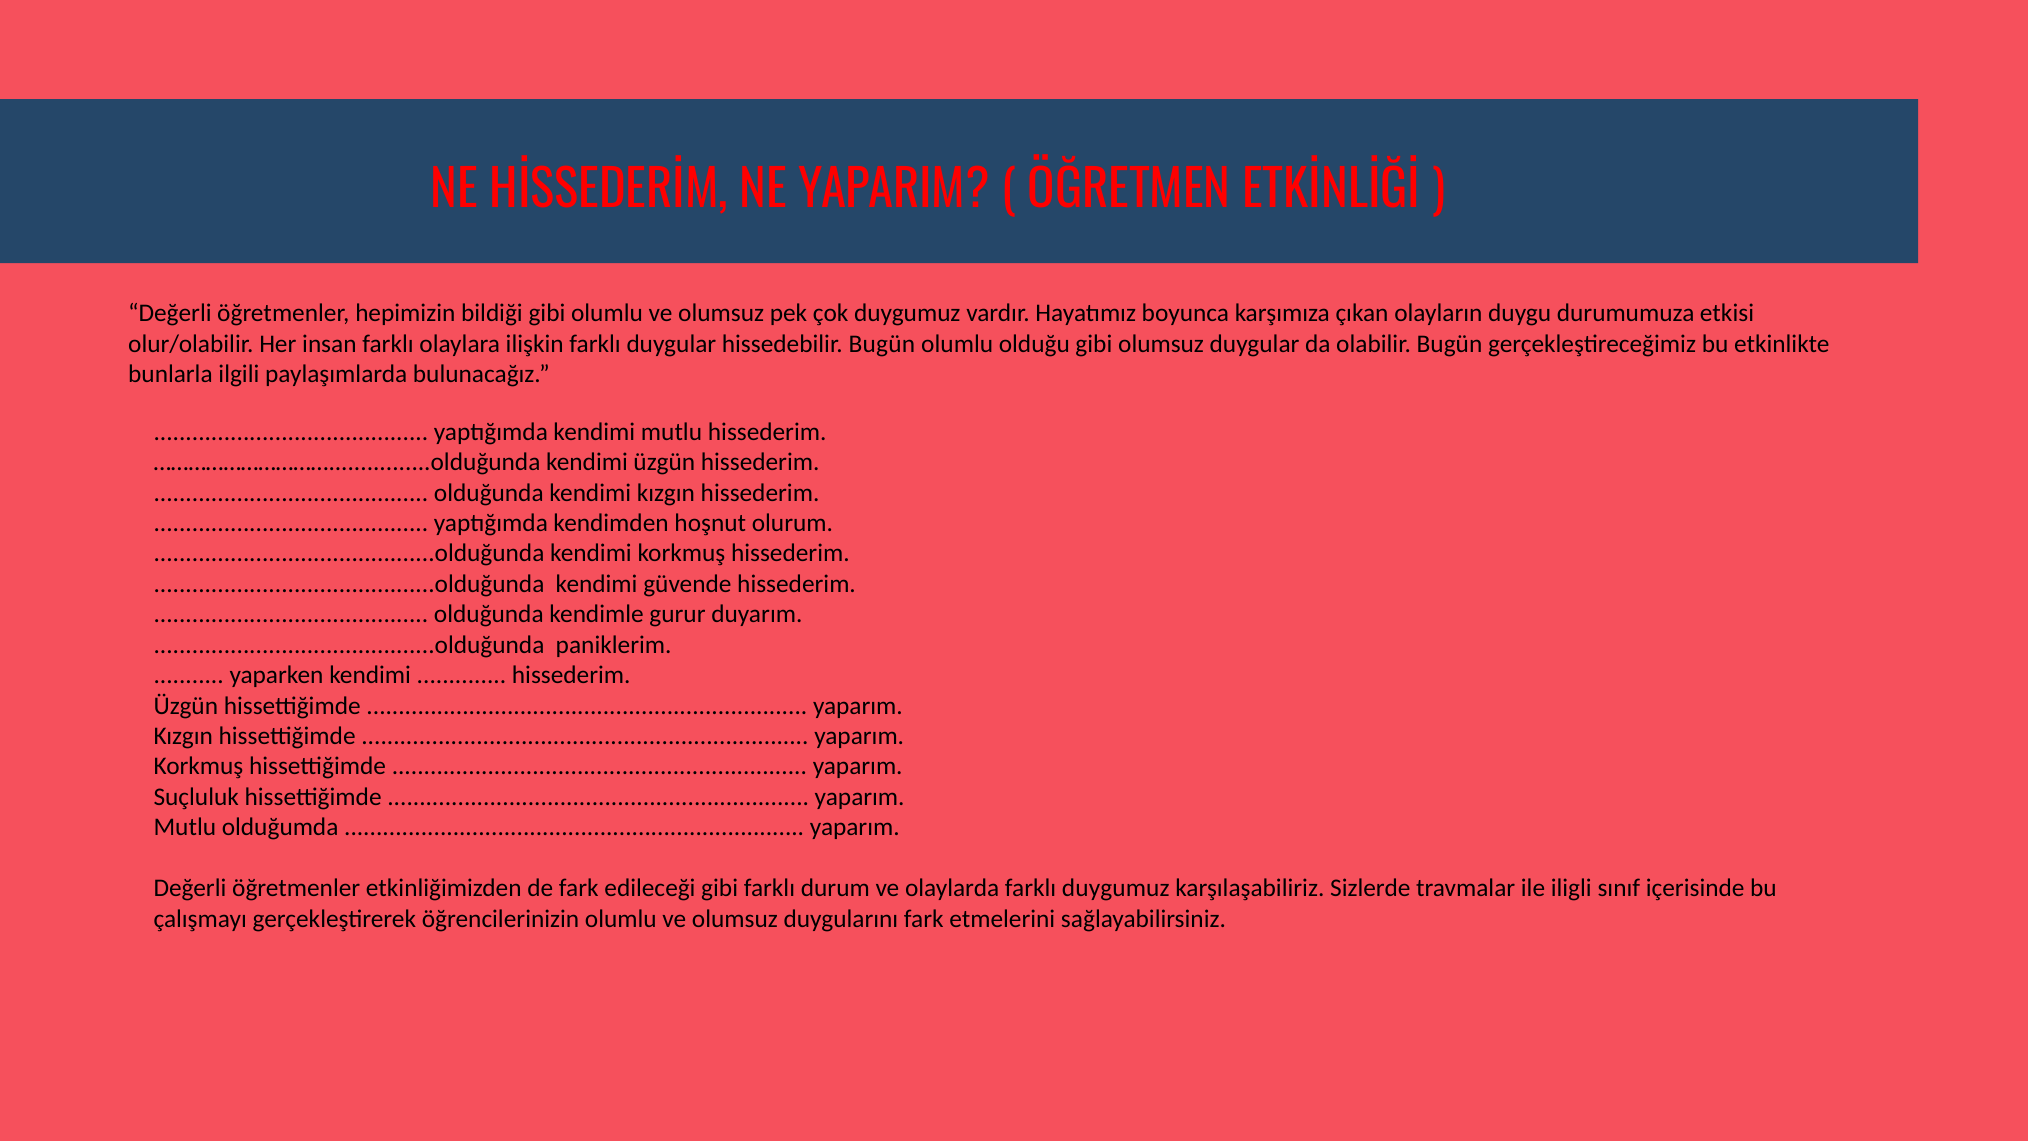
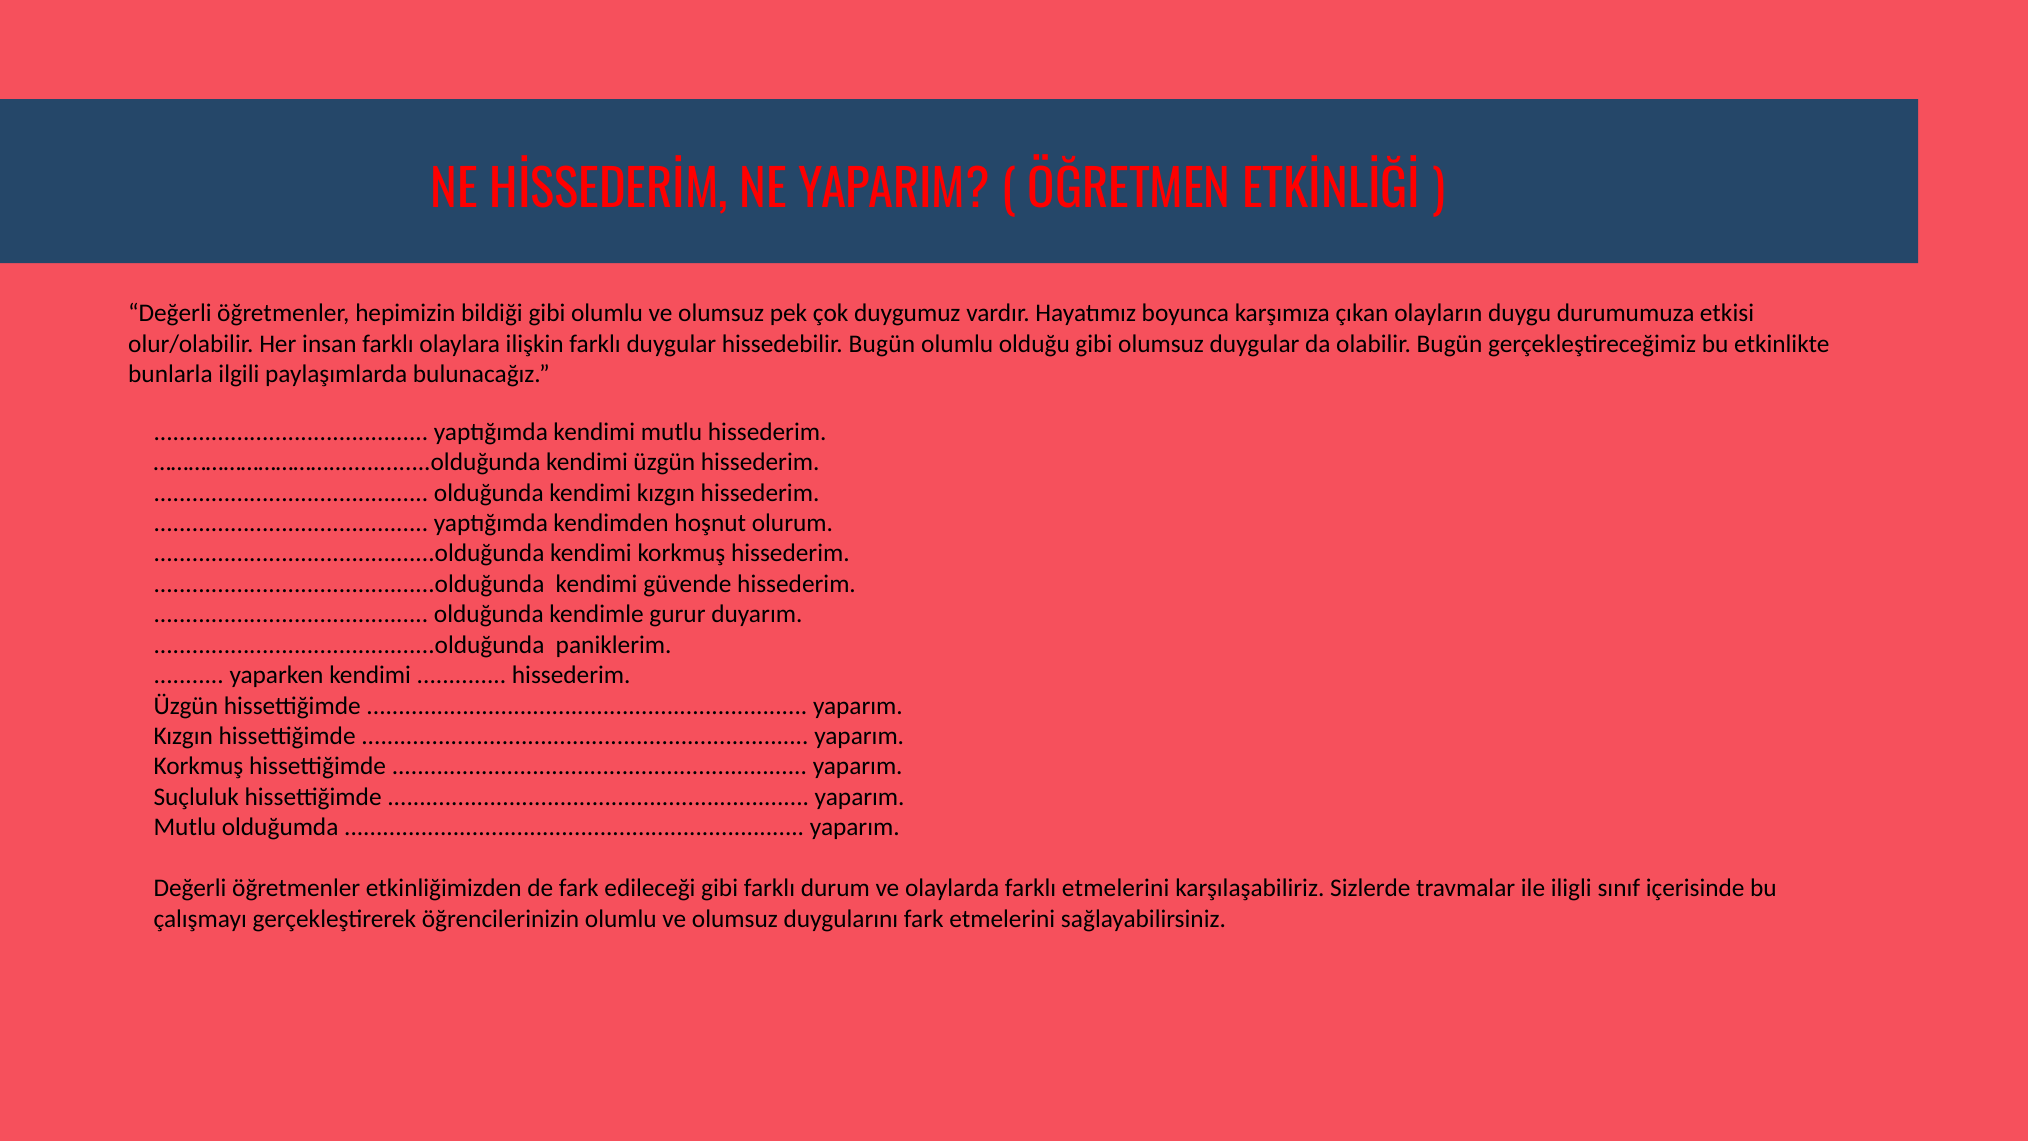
farklı duygumuz: duygumuz -> etmelerini (1116, 888)
